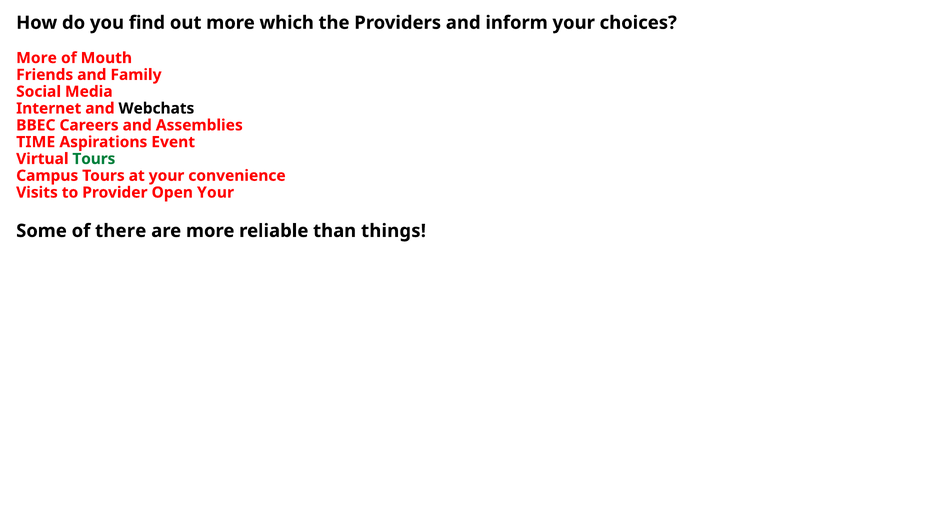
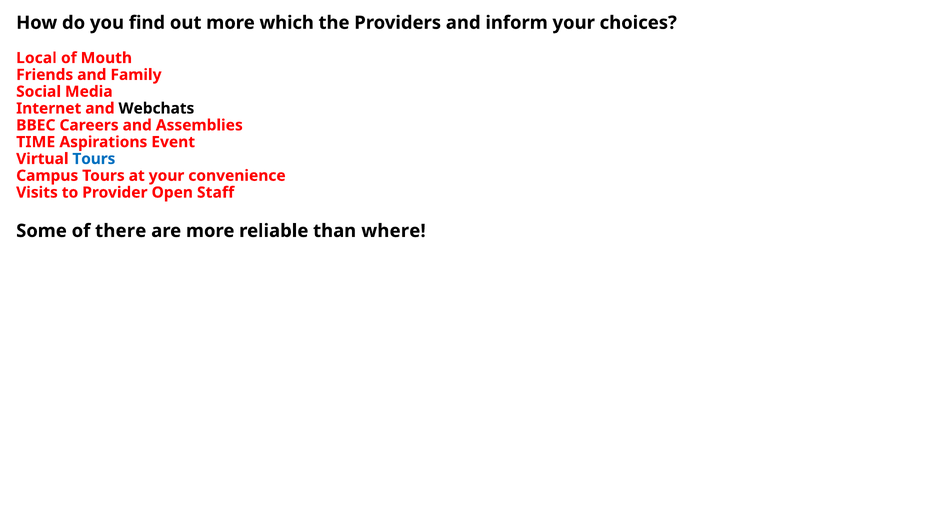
More: More -> Local (37, 58)
Tours colour: green -> blue (94, 159)
Open Your: Your -> Staff (216, 192)
things: things -> where (394, 231)
